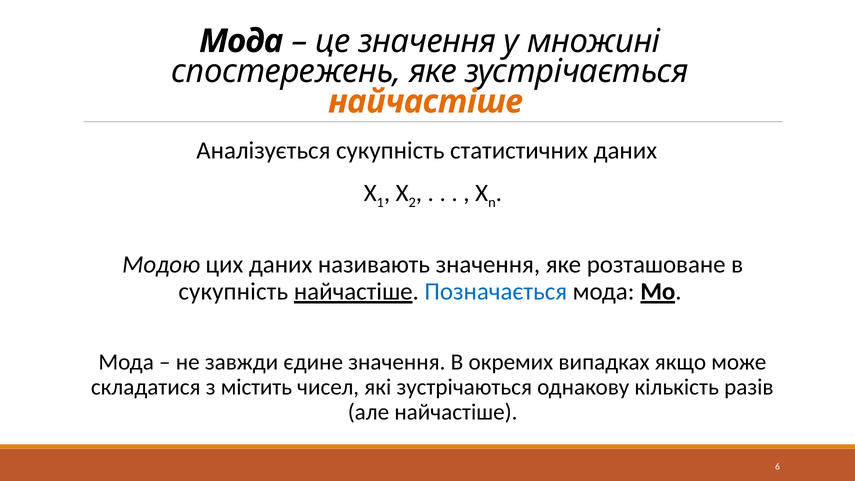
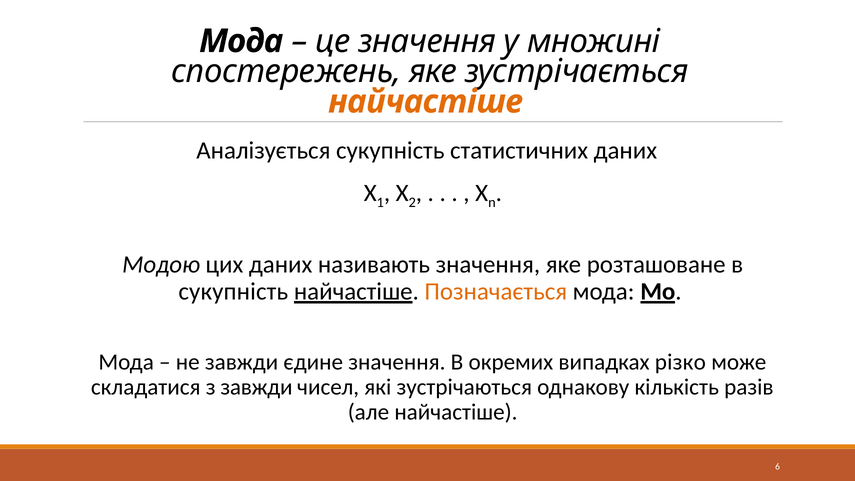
Позначається colour: blue -> orange (496, 292)
якщо: якщо -> різко (680, 362)
з містить: містить -> завжди (256, 387)
